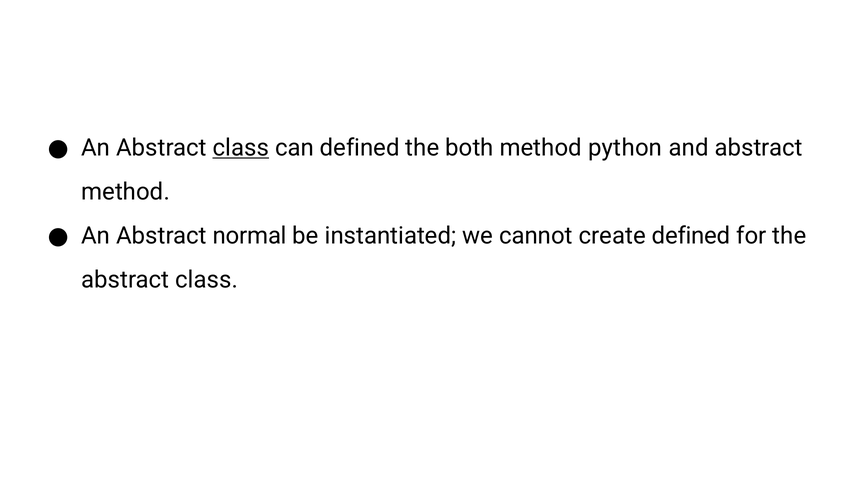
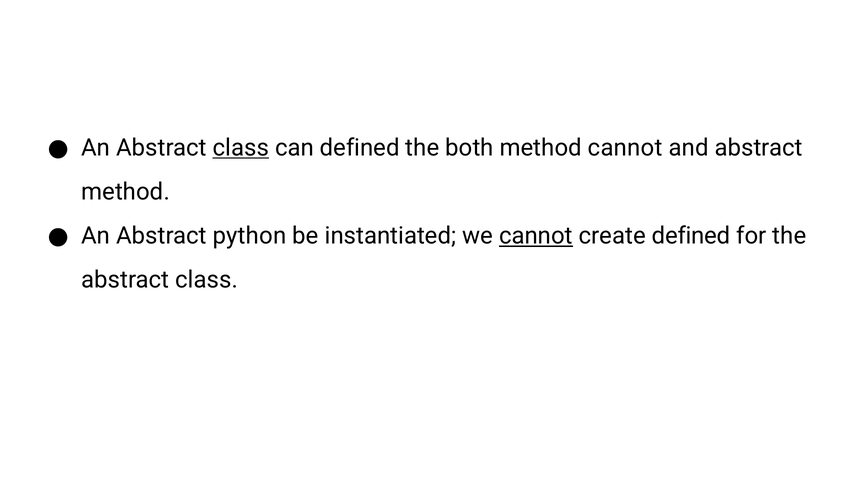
method python: python -> cannot (625, 148)
normal: normal -> python (250, 236)
cannot underline: none -> present (536, 236)
